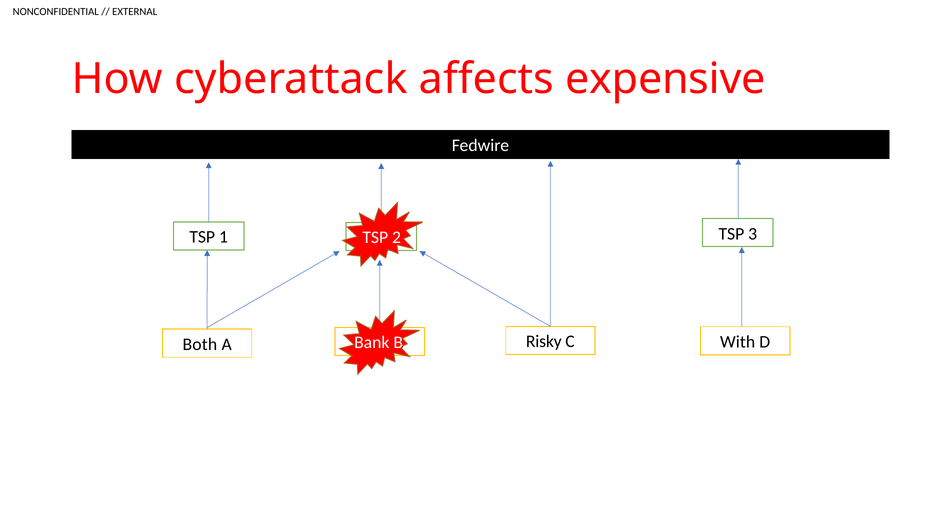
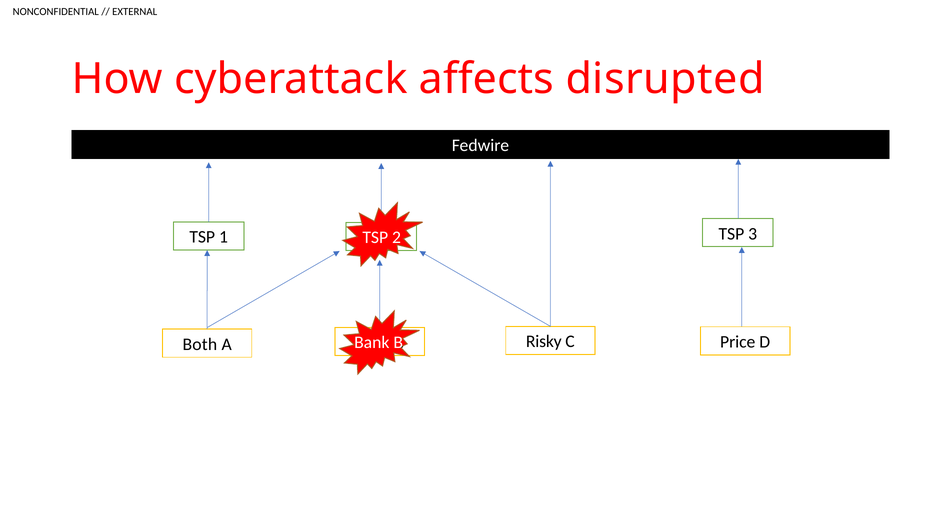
expensive: expensive -> disrupted (665, 79)
With: With -> Price (738, 342)
